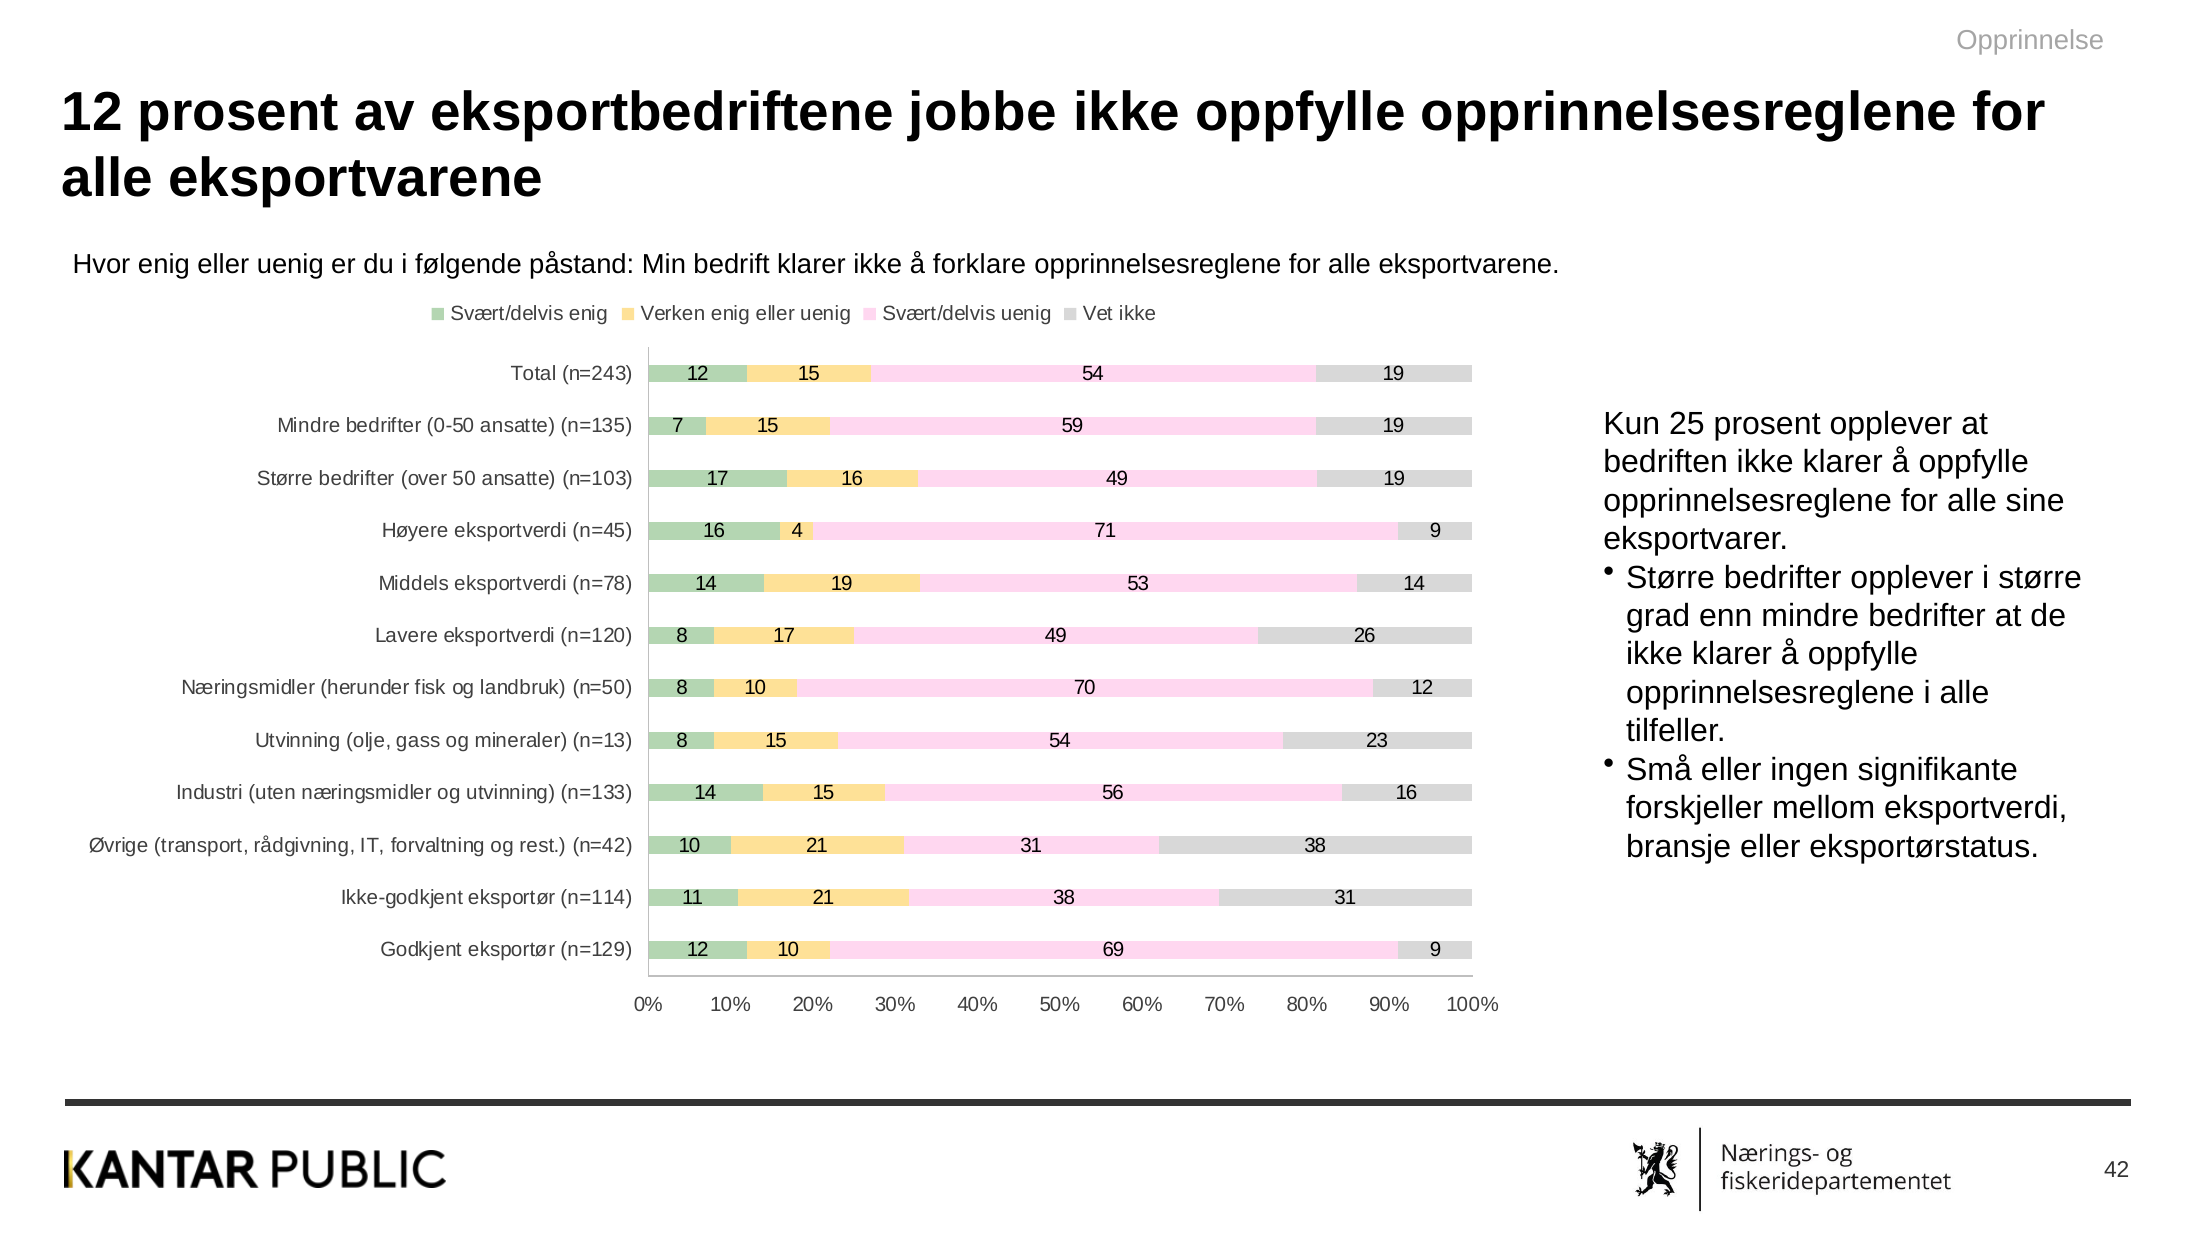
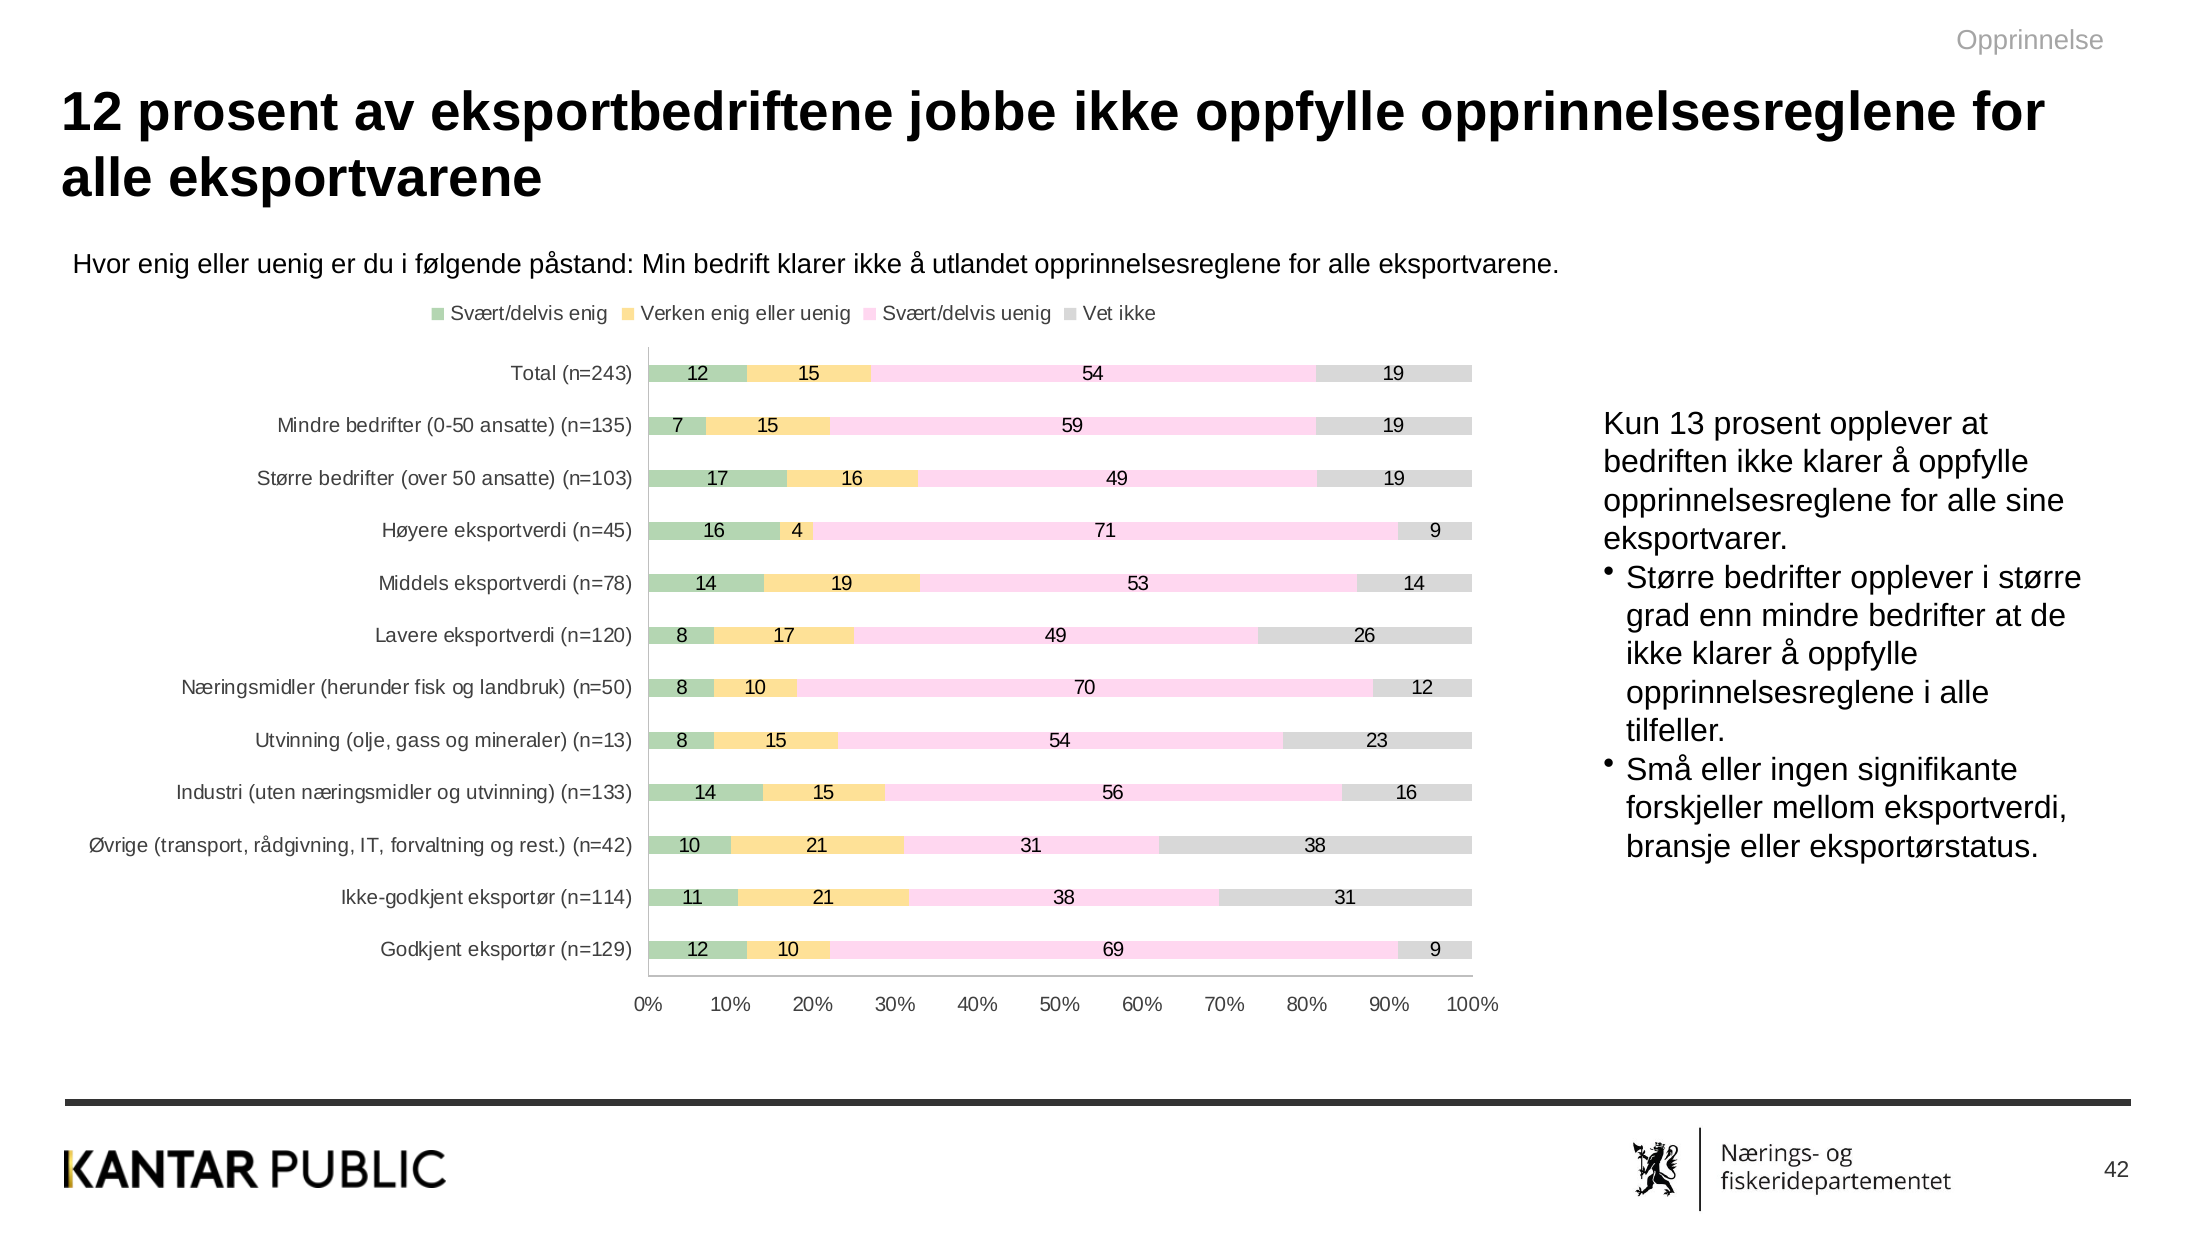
forklare: forklare -> utlandet (980, 265)
25: 25 -> 13 (1687, 424)
